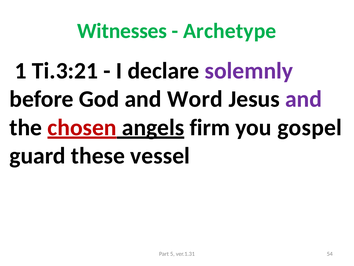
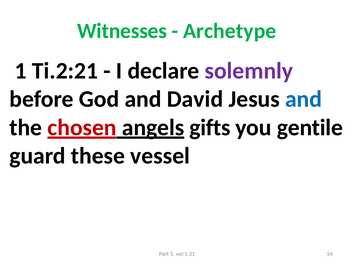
Ti.3:21: Ti.3:21 -> Ti.2:21 (65, 71)
Word: Word -> David (195, 99)
and colour: purple -> blue (304, 99)
firm: firm -> gifts (210, 127)
gospel: gospel -> gentile (310, 127)
